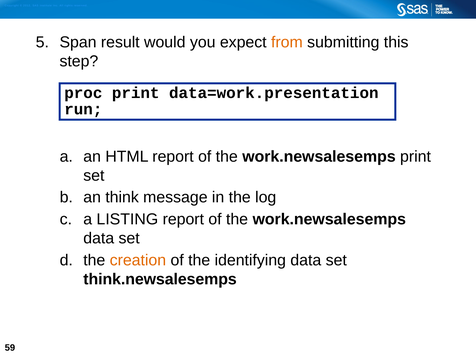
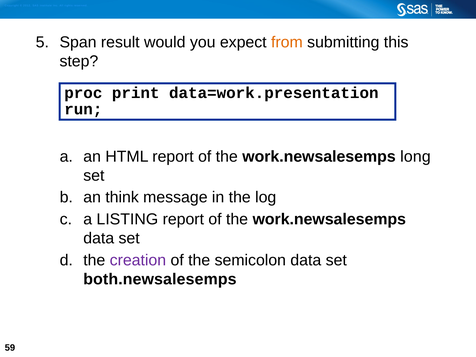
work.newsalesemps print: print -> long (415, 156)
creation colour: orange -> purple (138, 260)
identifying: identifying -> semicolon (250, 260)
think.newsalesemps: think.newsalesemps -> both.newsalesemps (160, 279)
